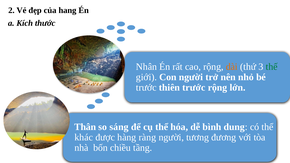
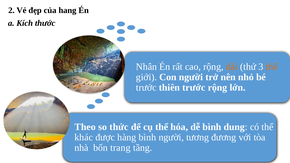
thế colour: green -> orange (272, 67)
Thân: Thân -> Theo (85, 127)
sáng: sáng -> thức (119, 127)
hàng ràng: ràng -> bình (147, 137)
chiều: chiều -> trang (120, 148)
